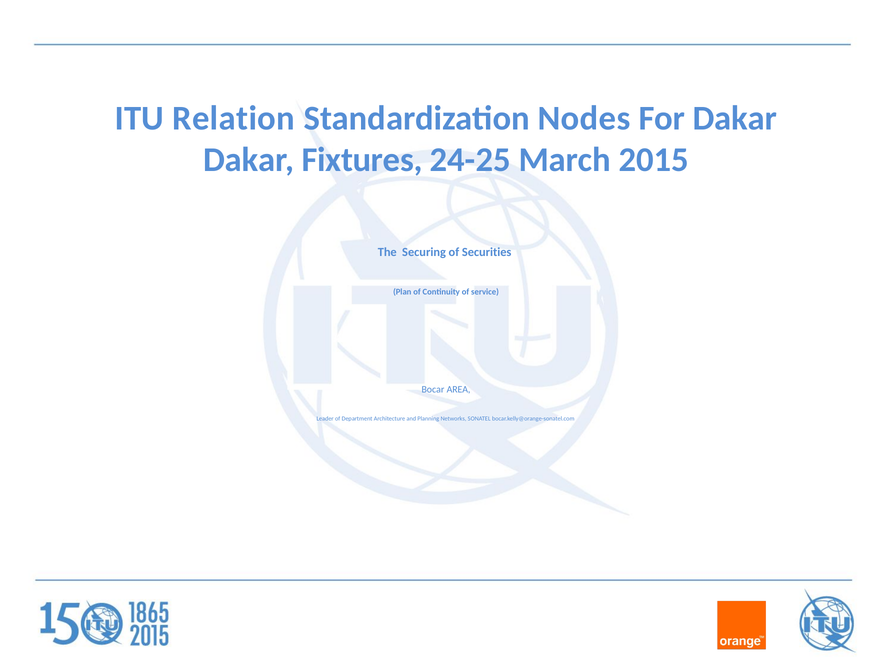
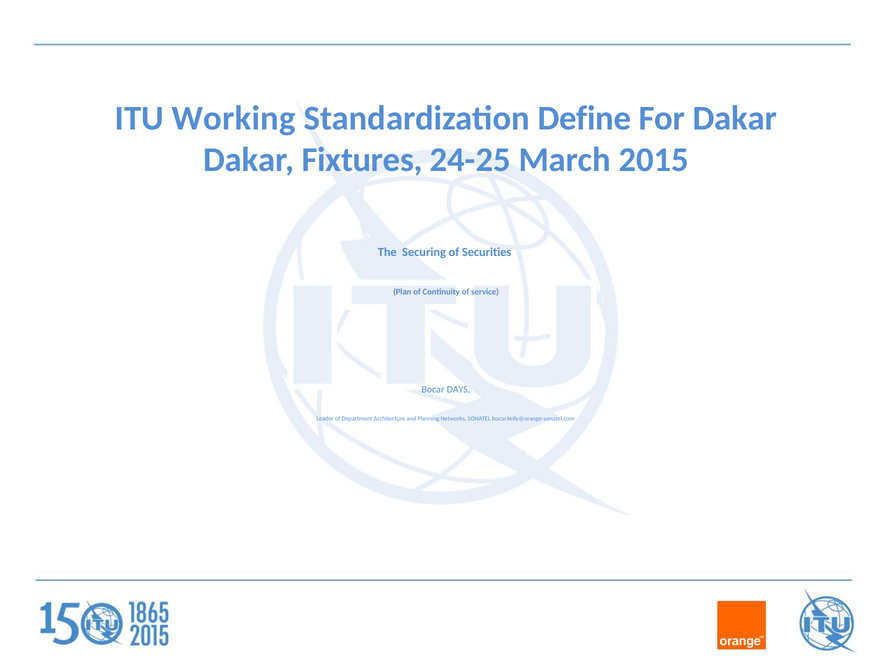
Relation: Relation -> Working (234, 118)
Nodes: Nodes -> Define (584, 118)
AREA: AREA -> DAYS (459, 390)
